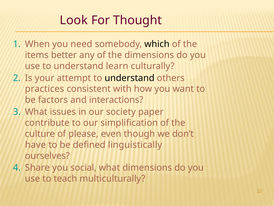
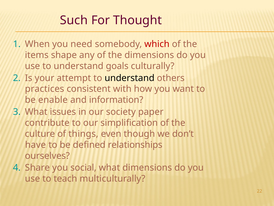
Look: Look -> Such (74, 20)
which colour: black -> red (157, 44)
better: better -> shape (64, 55)
learn: learn -> goals (117, 66)
factors: factors -> enable (53, 100)
interactions: interactions -> information (116, 100)
please: please -> things (83, 134)
linguistically: linguistically -> relationships (135, 144)
